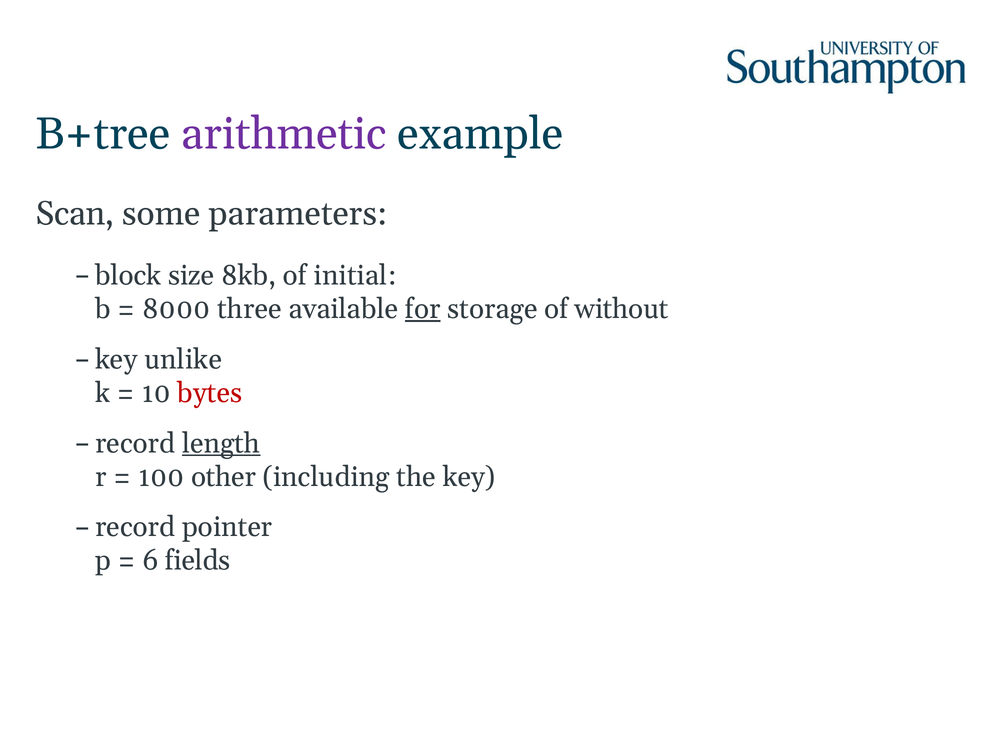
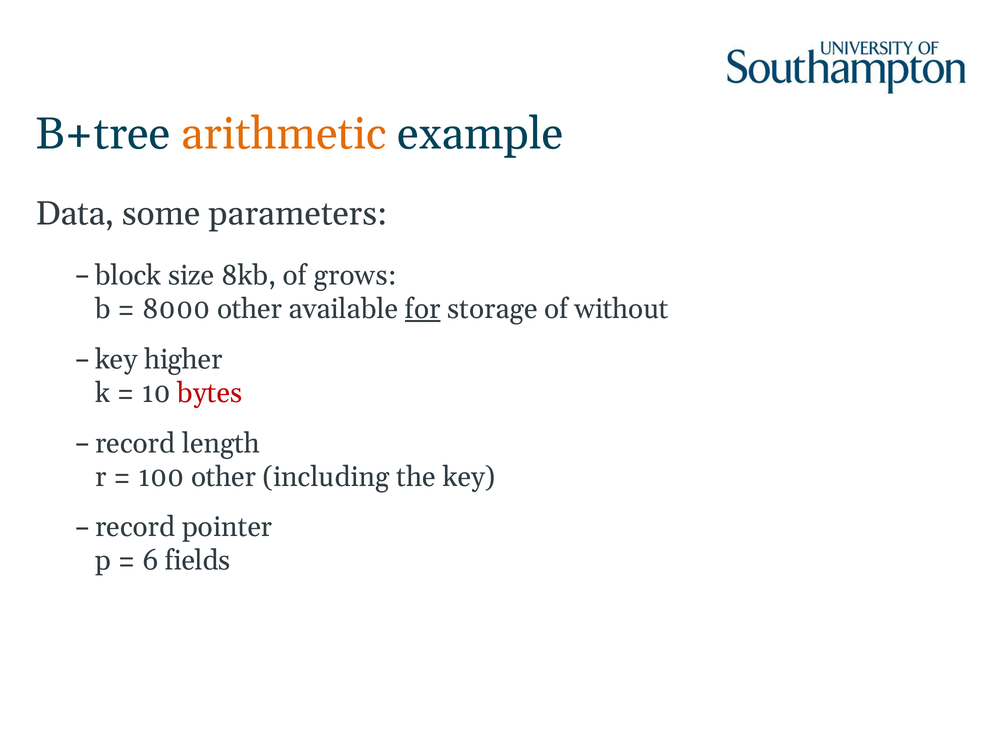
arithmetic colour: purple -> orange (284, 134)
Scan: Scan -> Data (75, 214)
initial: initial -> grows (355, 275)
8000 three: three -> other (250, 309)
unlike: unlike -> higher (183, 359)
length underline: present -> none (221, 443)
